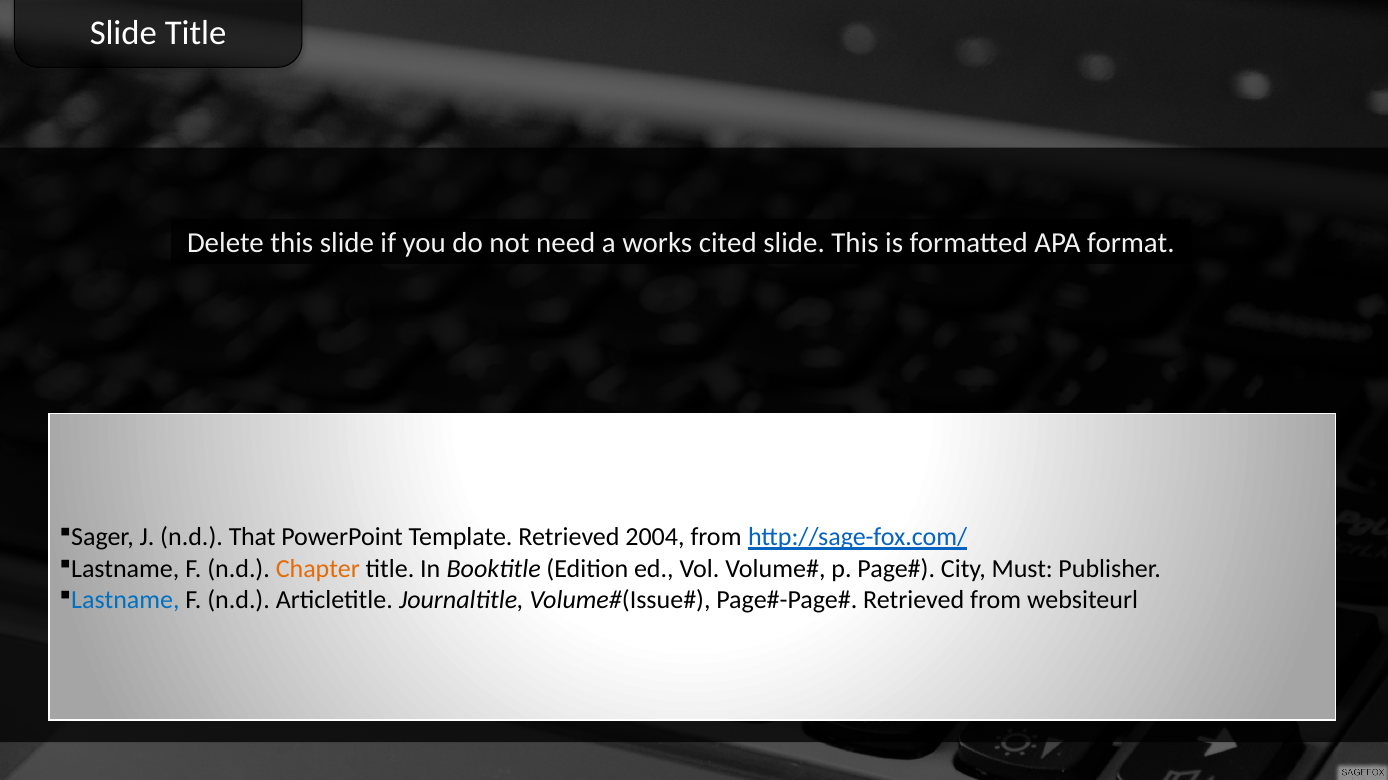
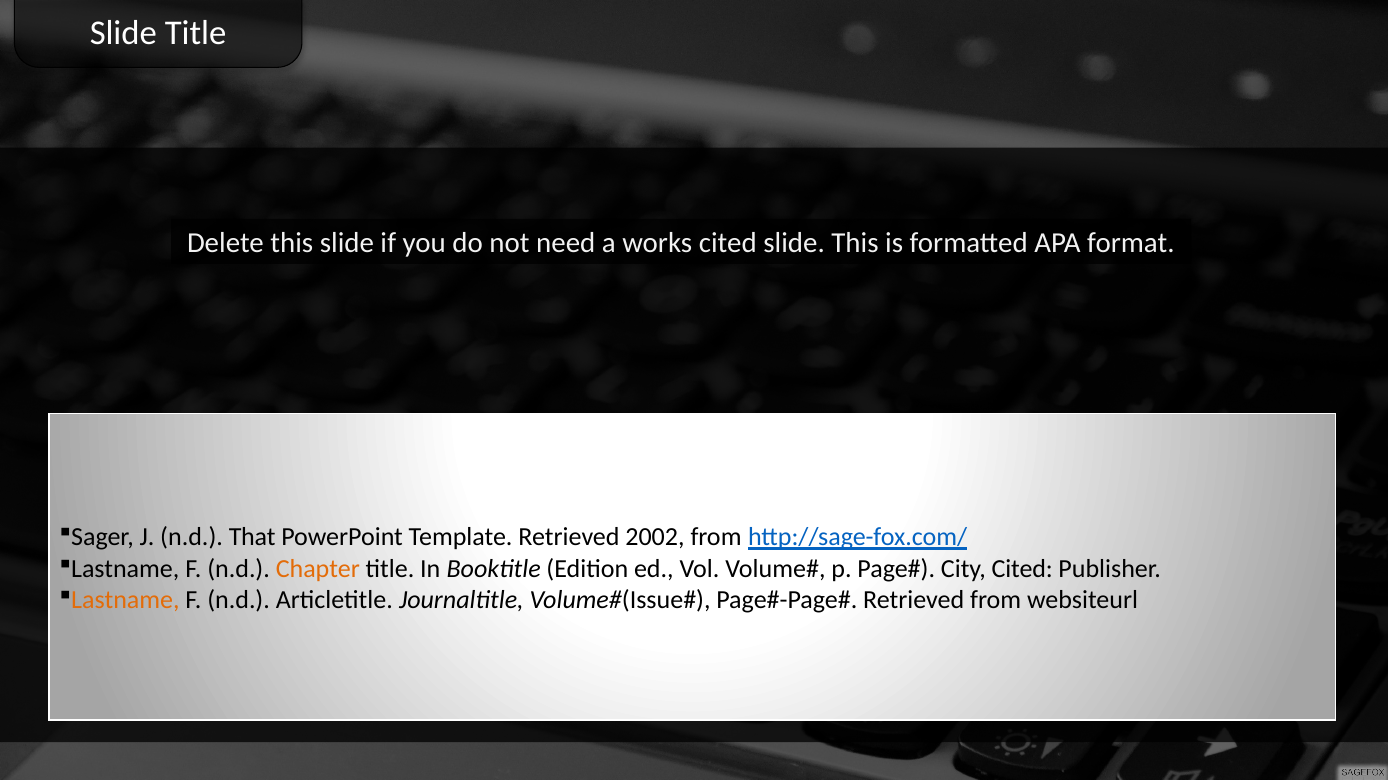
2004: 2004 -> 2002 (655, 538)
City Must: Must -> Cited (1022, 569)
Lastname colour: blue -> orange (125, 601)
